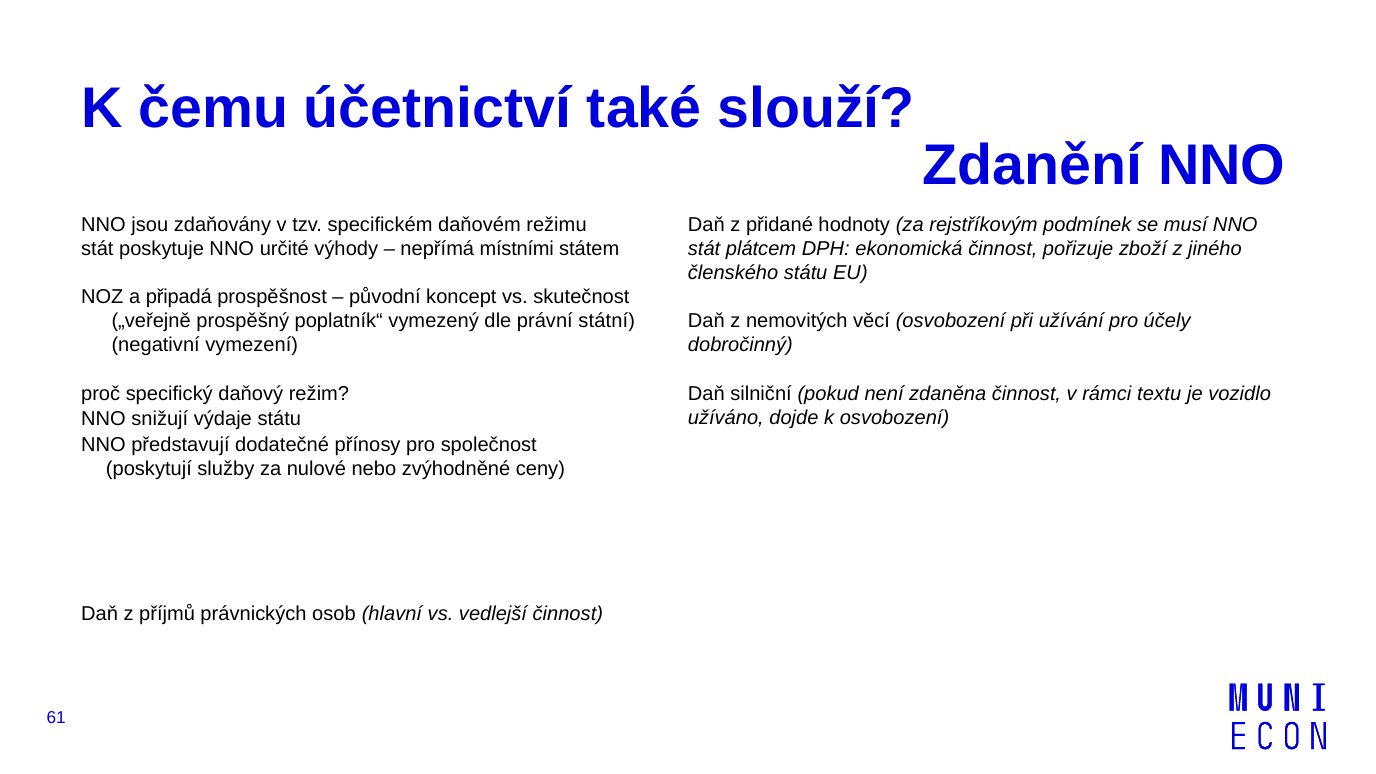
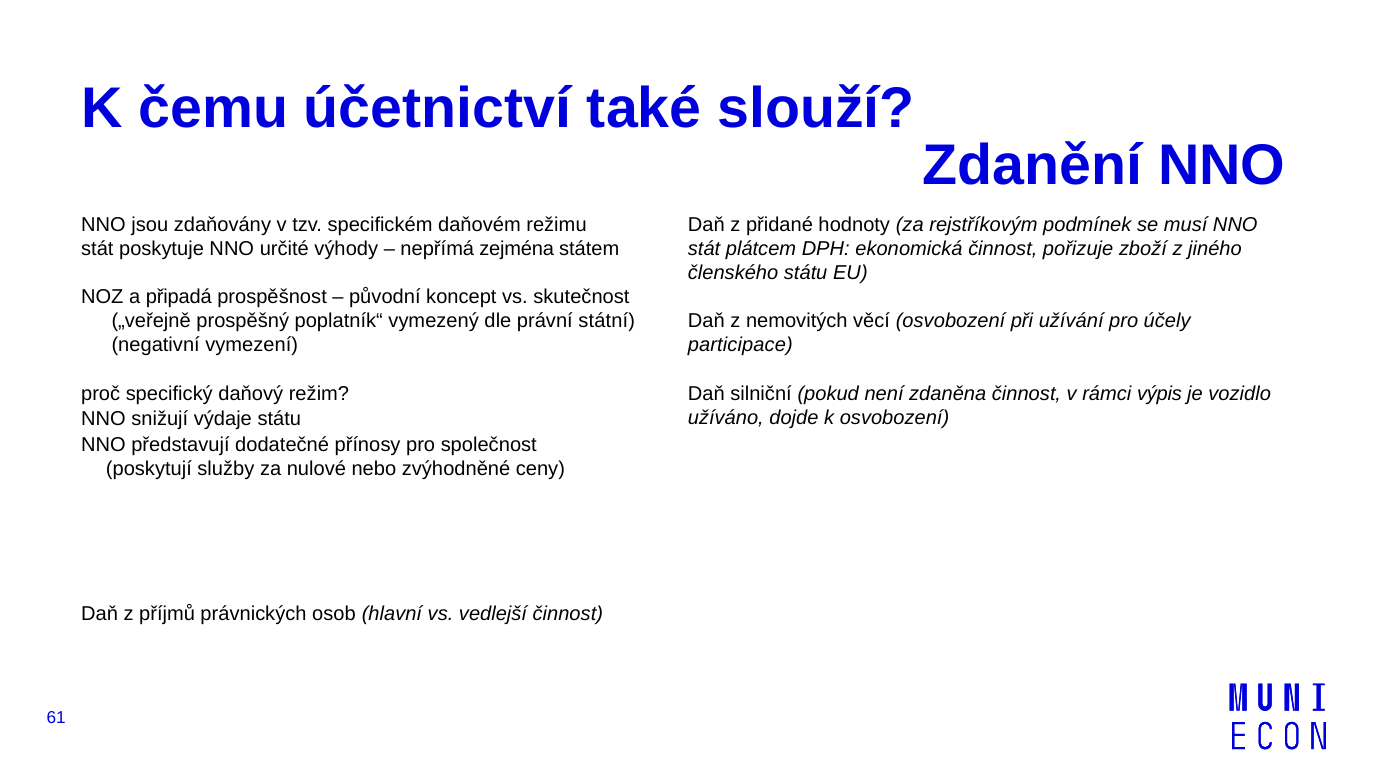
místními: místními -> zejména (517, 249)
dobročinný: dobročinný -> participace (740, 345)
textu: textu -> výpis (1159, 393)
